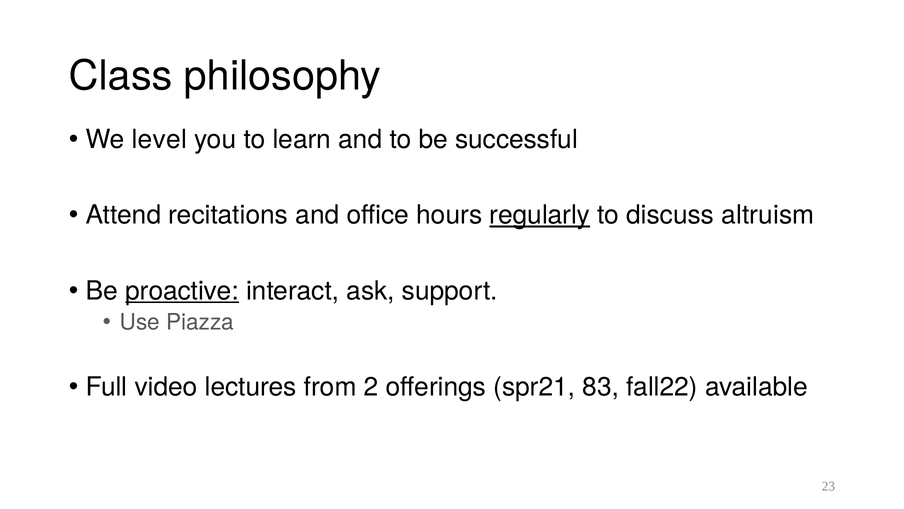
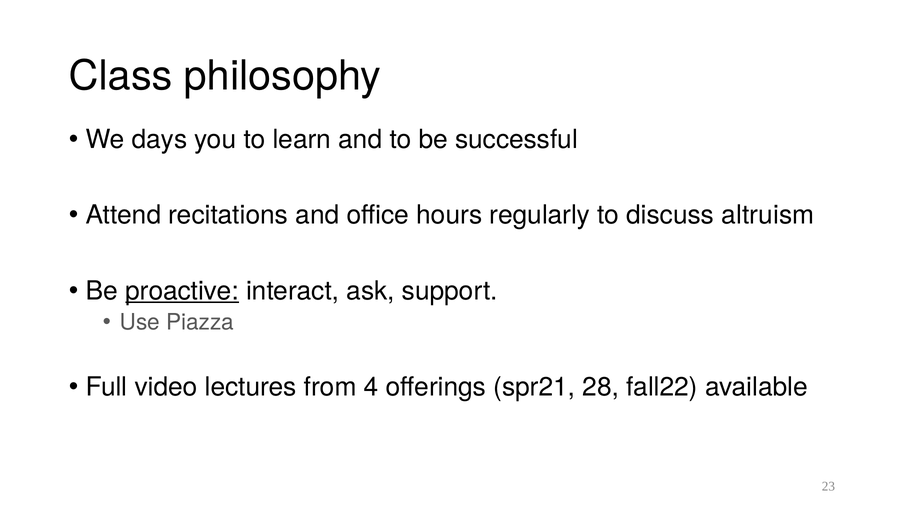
level: level -> days (160, 139)
regularly underline: present -> none (540, 215)
2: 2 -> 4 (371, 387)
83: 83 -> 28 (601, 387)
